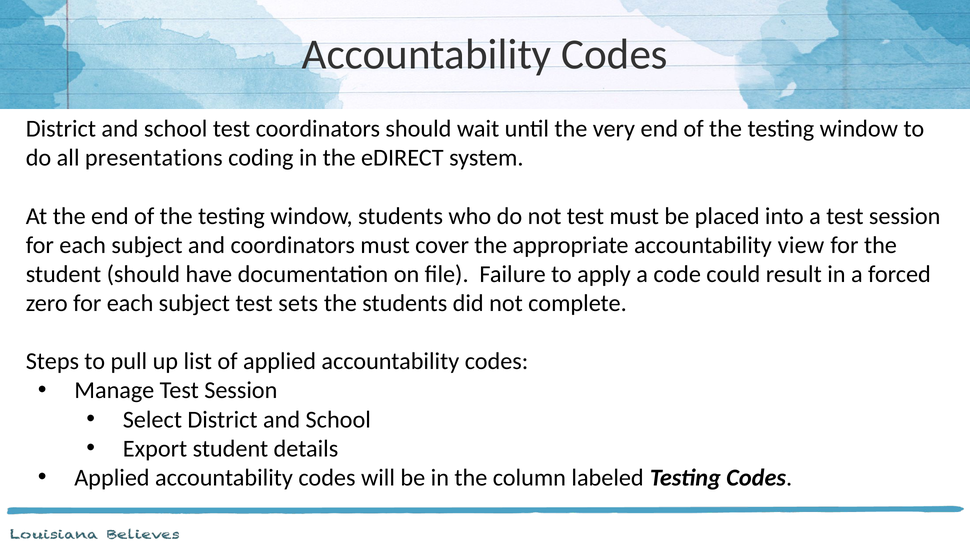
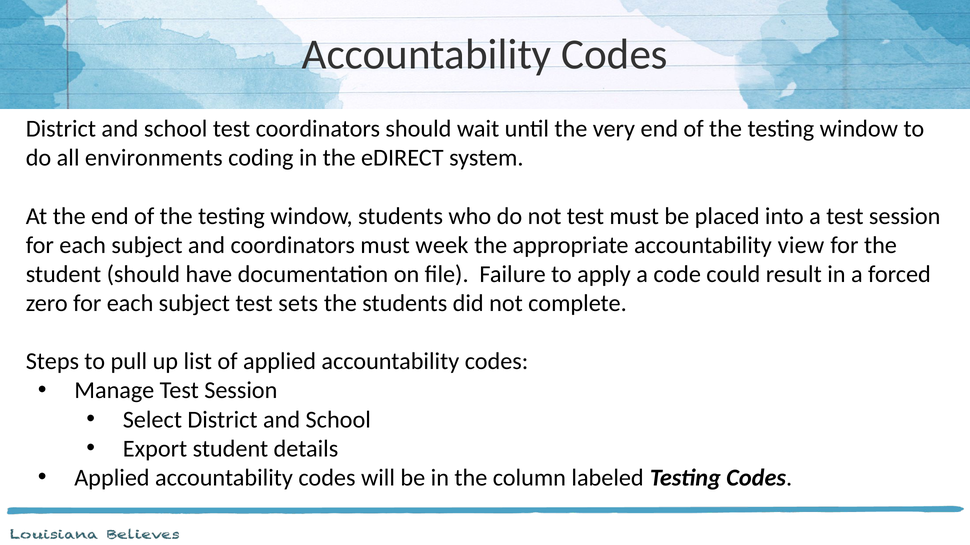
presentations: presentations -> environments (154, 158)
cover: cover -> week (442, 245)
